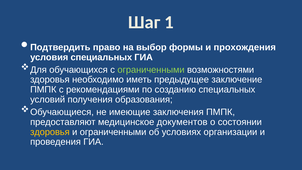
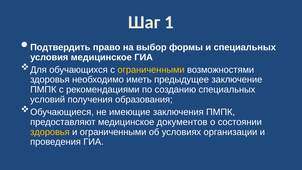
и прохождения: прохождения -> специальных (245, 47)
условия специальных: специальных -> медицинское (101, 57)
ограниченными colour: light green -> yellow (151, 70)
